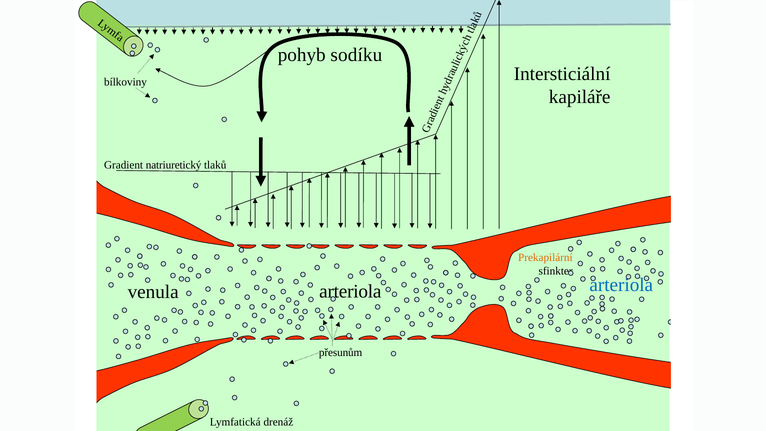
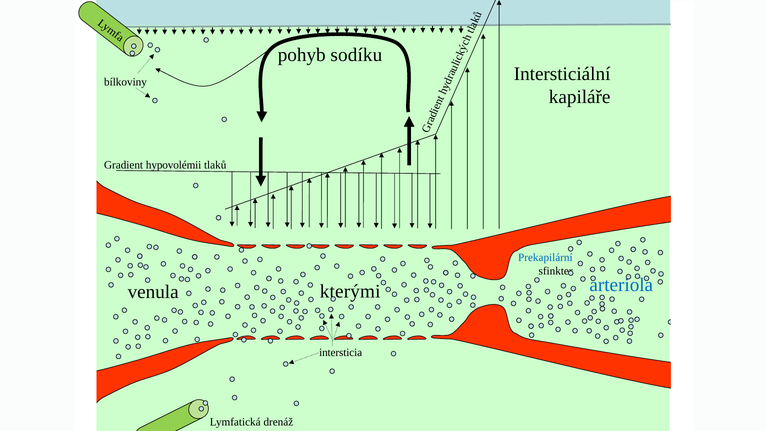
natriuretický: natriuretický -> hypovolémii (174, 165)
Prekapilární colour: orange -> blue (545, 257)
venula arteriola: arteriola -> kterými (350, 291)
přesunům: přesunům -> intersticia (341, 352)
